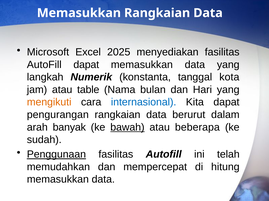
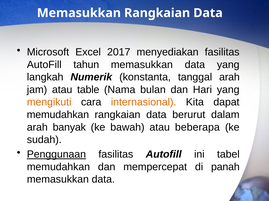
2025: 2025 -> 2017 (119, 52)
AutoFill dapat: dapat -> tahun (86, 65)
tanggal kota: kota -> arah (229, 77)
internasional colour: blue -> orange (144, 102)
pengurangan: pengurangan -> memudahkan (58, 115)
bawah underline: present -> none (127, 127)
telah: telah -> tabel (228, 154)
hitung: hitung -> panah (225, 167)
